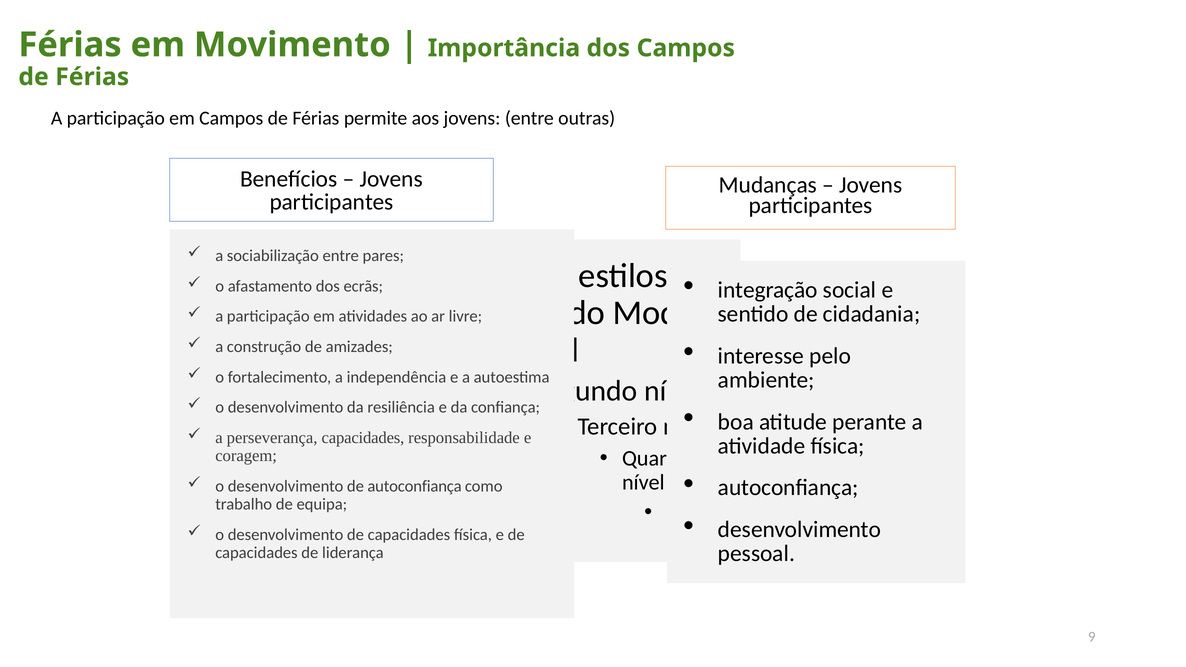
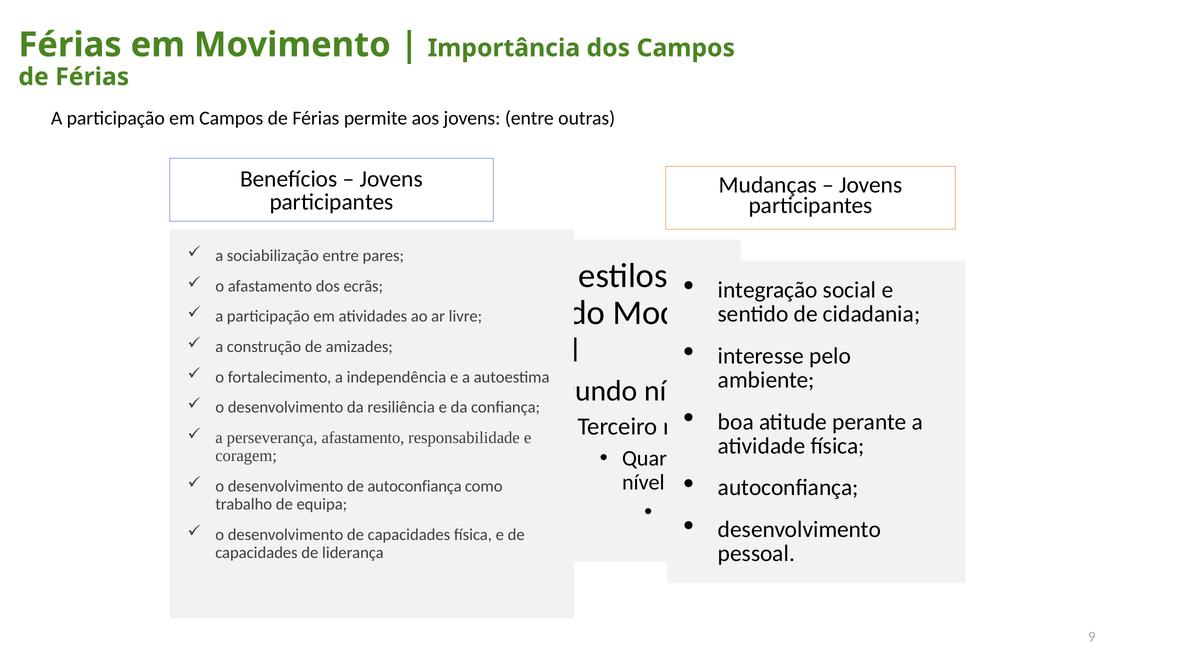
perseverança capacidades: capacidades -> afastamento (363, 438)
